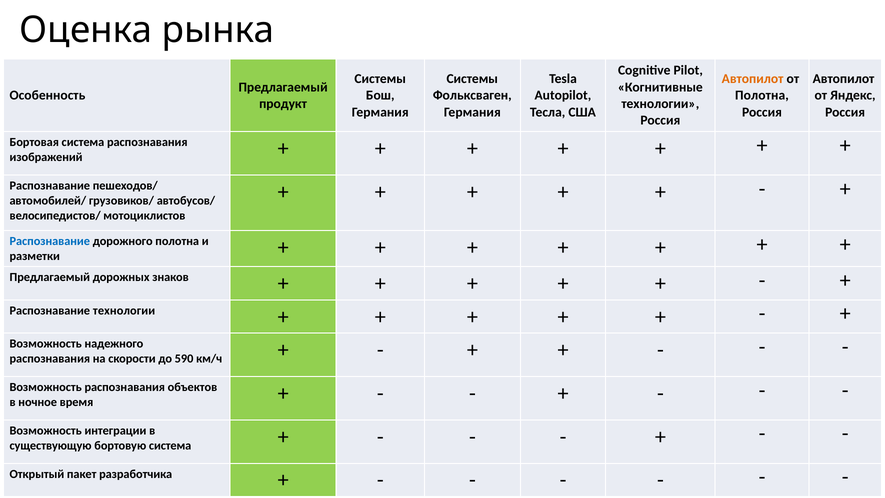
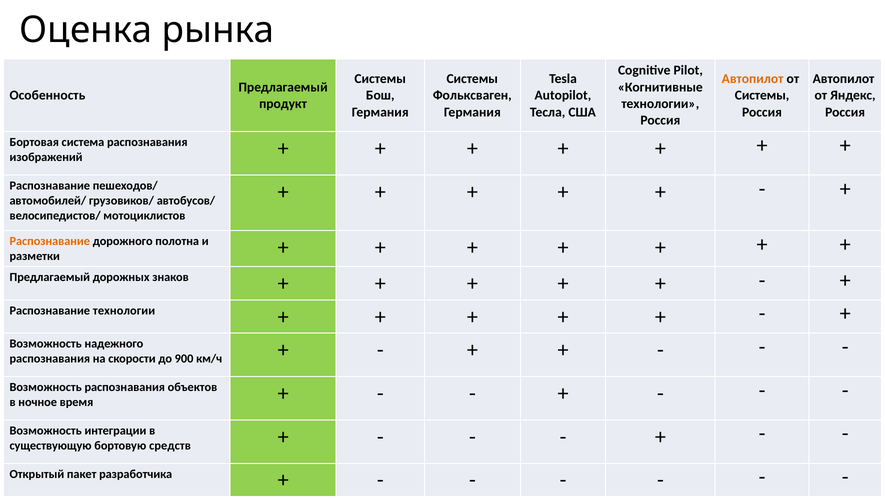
Полотна: Полотна -> Системы (762, 95)
Распознавание colour: blue -> orange (50, 241)
590: 590 -> 900 (184, 358)
бортовую система: система -> средств (170, 445)
